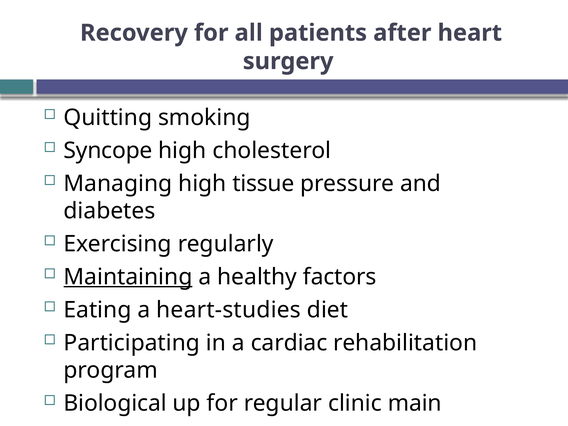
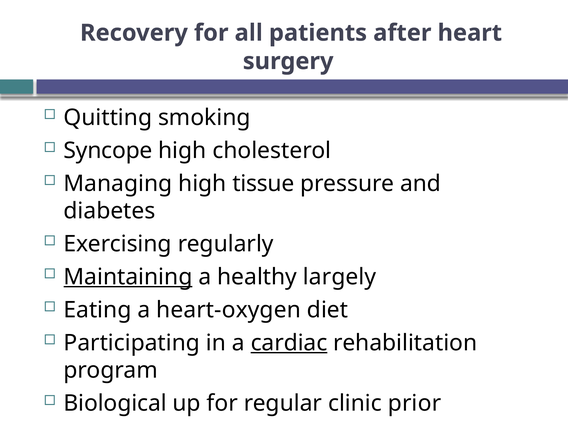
factors: factors -> largely (340, 277)
heart-studies: heart-studies -> heart-oxygen (229, 310)
cardiac underline: none -> present (289, 343)
main: main -> prior (415, 403)
